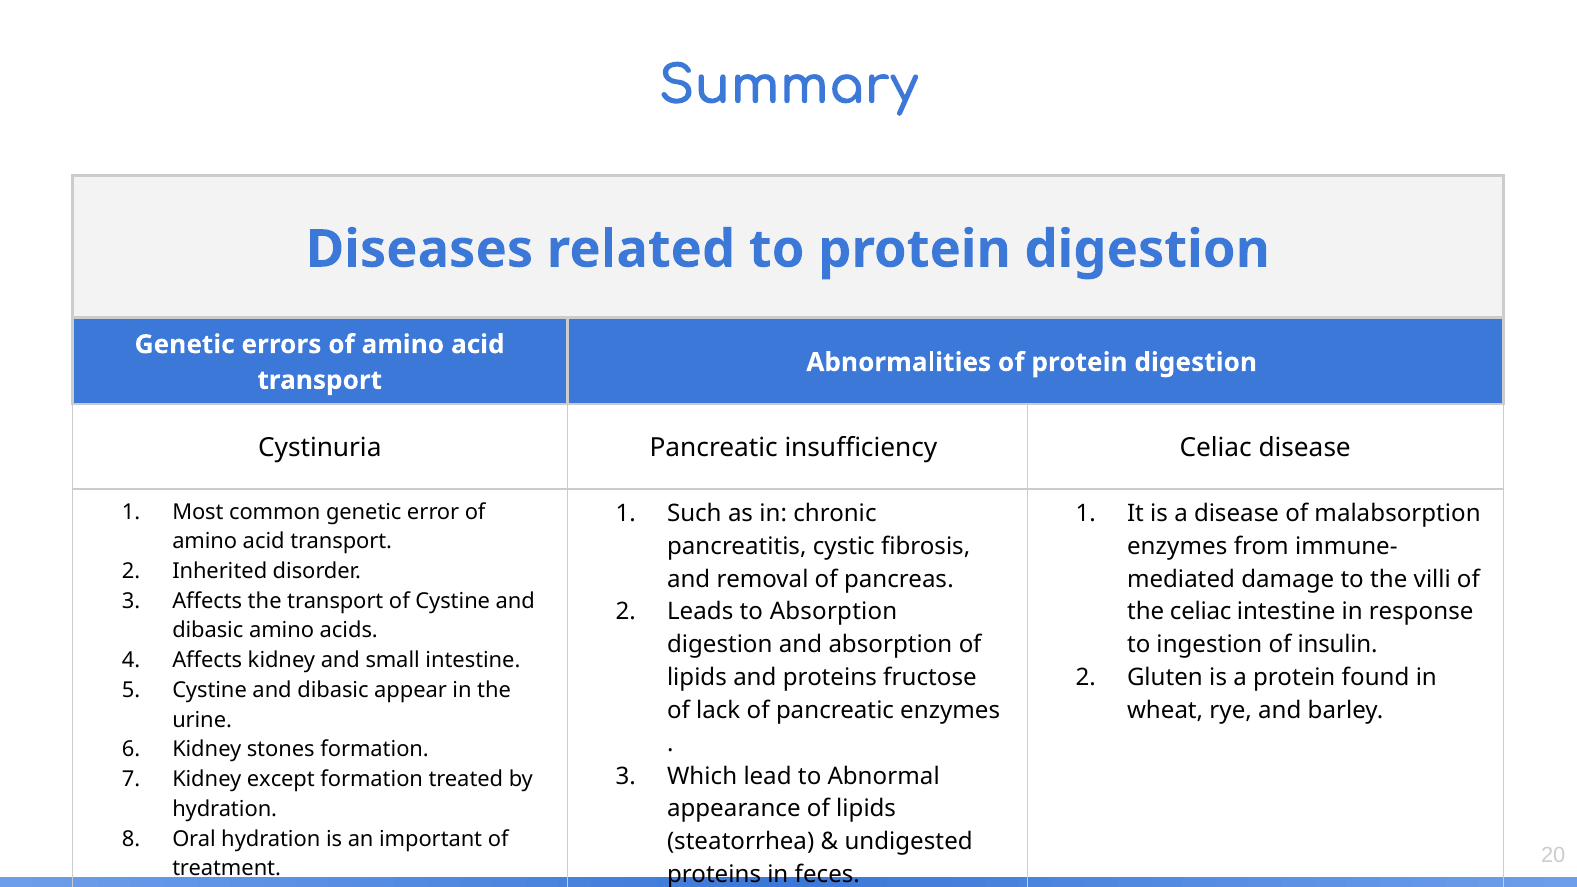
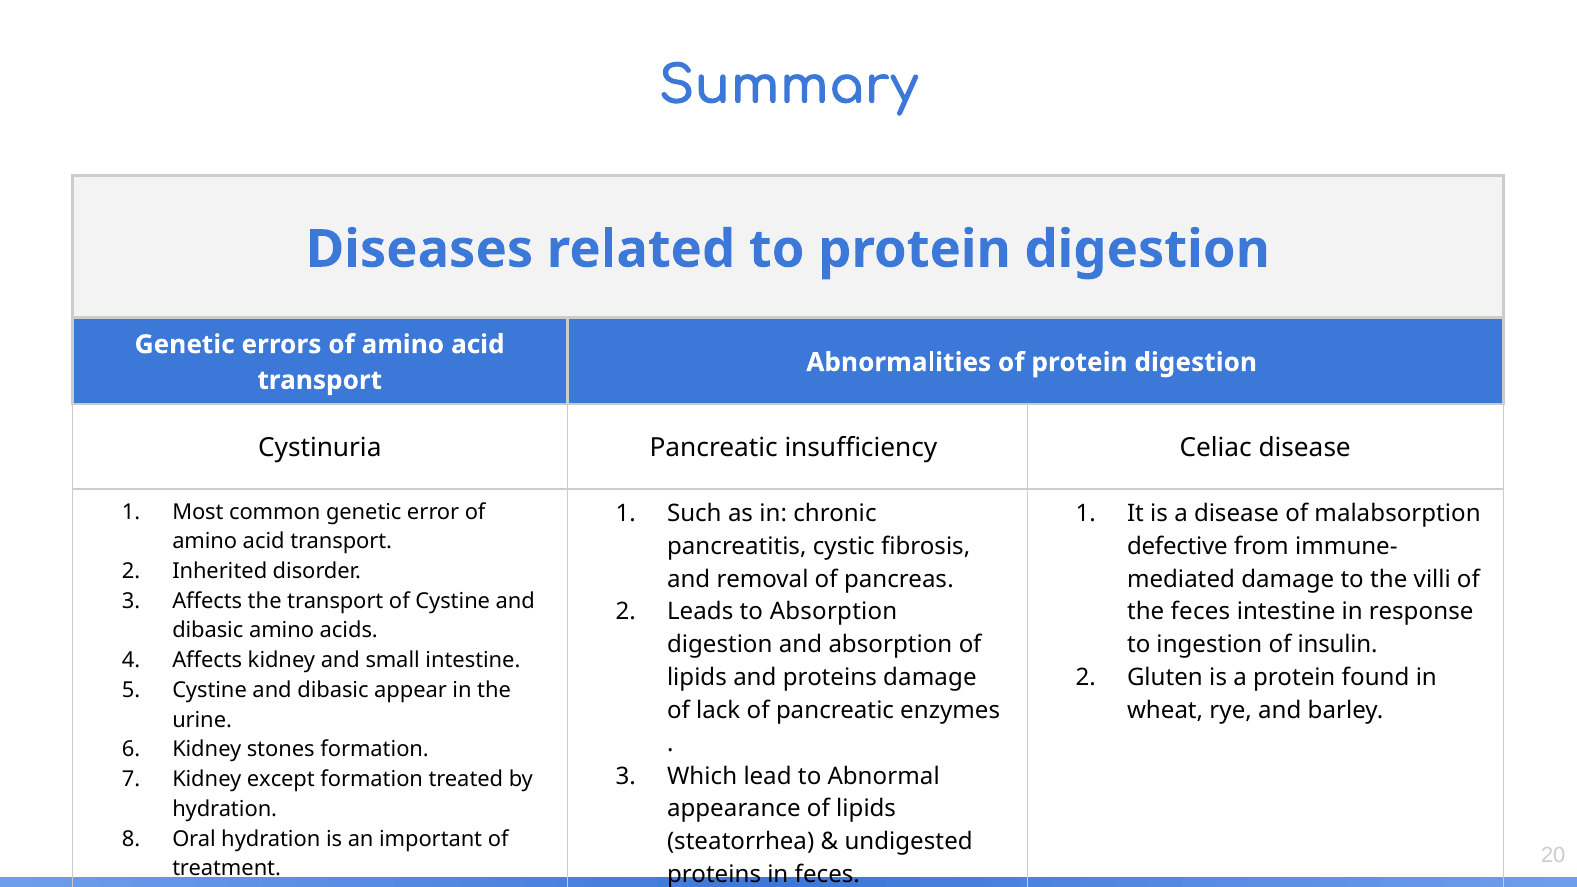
enzymes: enzymes -> defective (1177, 546)
the celiac: celiac -> feces (1200, 612)
proteins fructose: fructose -> damage (930, 678)
